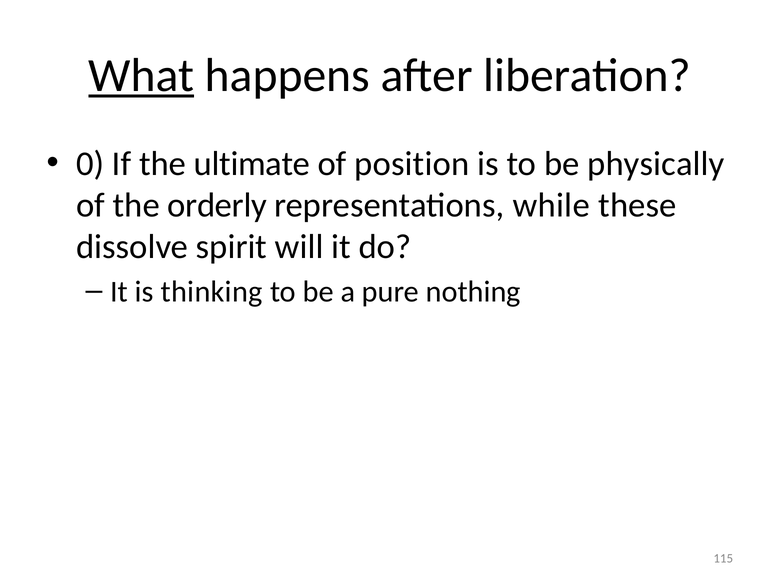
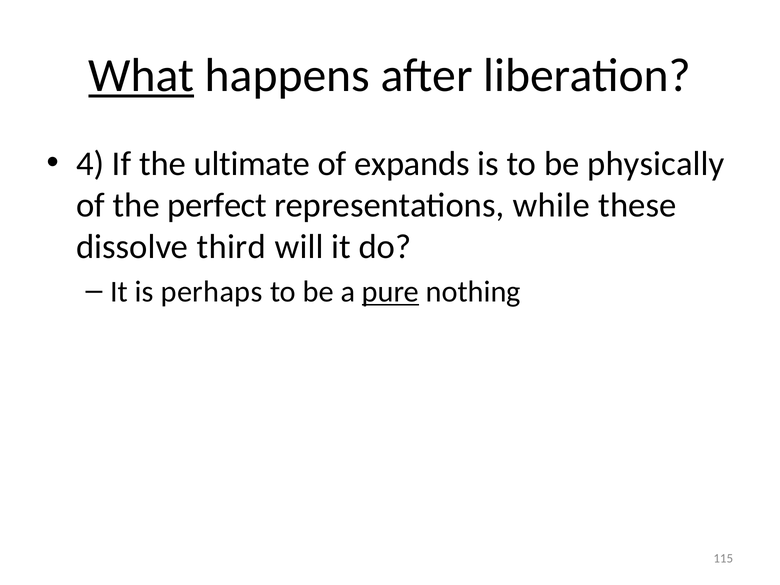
0: 0 -> 4 (90, 164)
position: position -> expands (412, 164)
orderly: orderly -> perfect (217, 205)
spirit: spirit -> third (231, 247)
thinking: thinking -> perhaps (212, 292)
pure underline: none -> present (390, 292)
